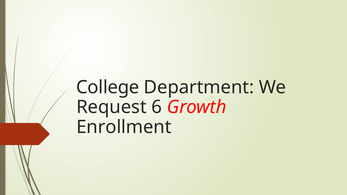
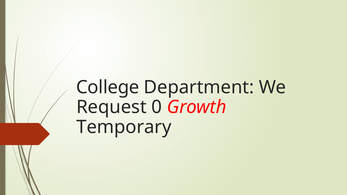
6: 6 -> 0 (157, 107)
Enrollment: Enrollment -> Temporary (124, 127)
